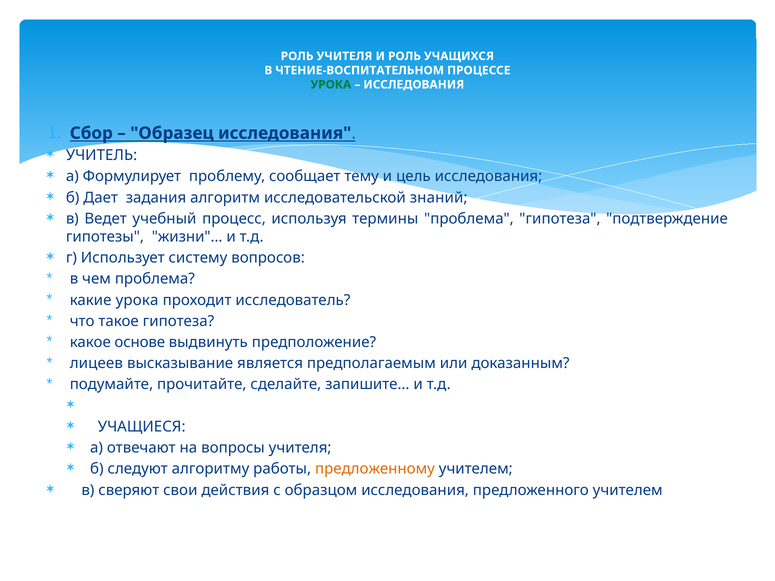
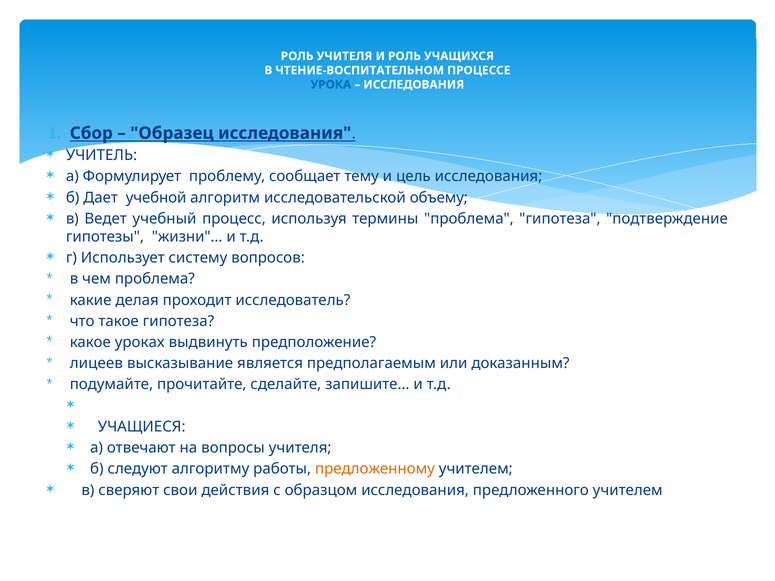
УРОКА colour: green -> blue (331, 85)
задания: задания -> учебной (156, 198)
знаний: знаний -> объему (439, 198)
какие урока: урока -> делая (137, 300)
основе: основе -> уроках (140, 342)
